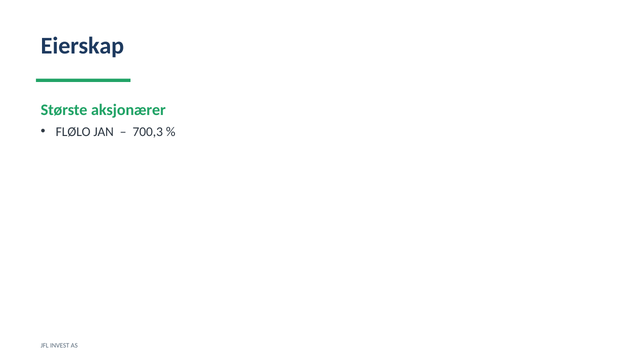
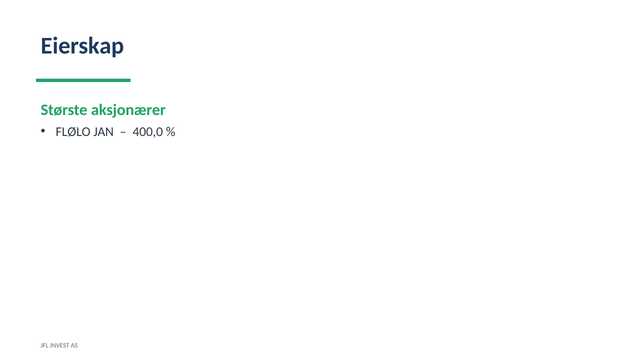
700,3: 700,3 -> 400,0 (148, 132)
